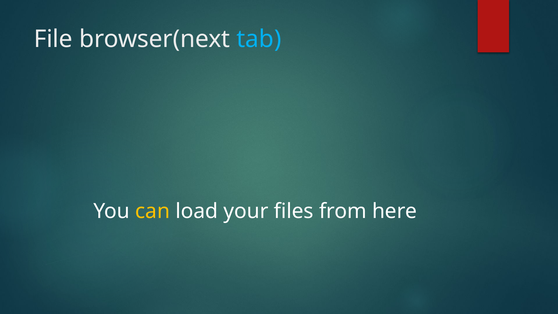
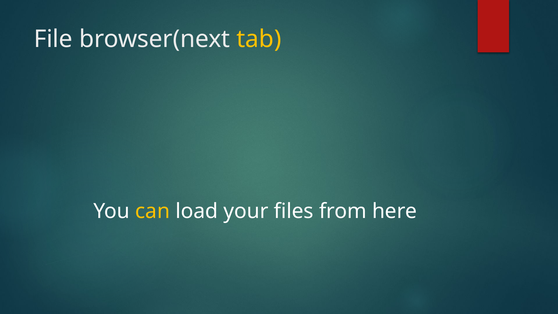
tab colour: light blue -> yellow (259, 39)
